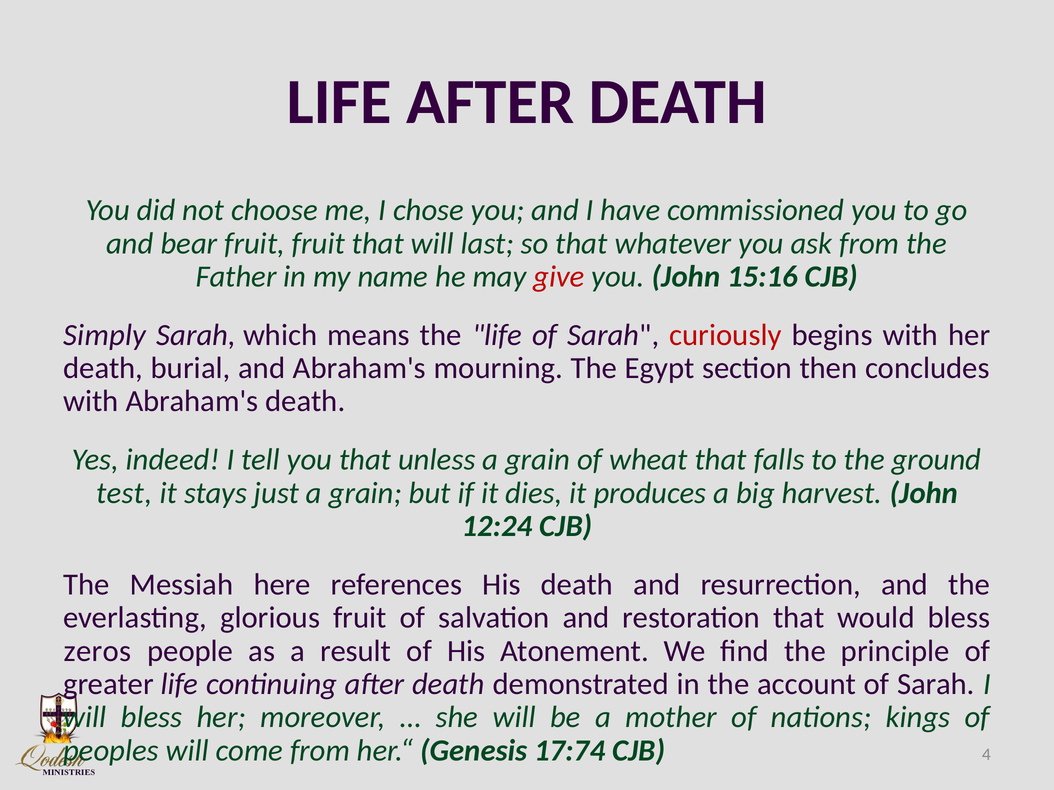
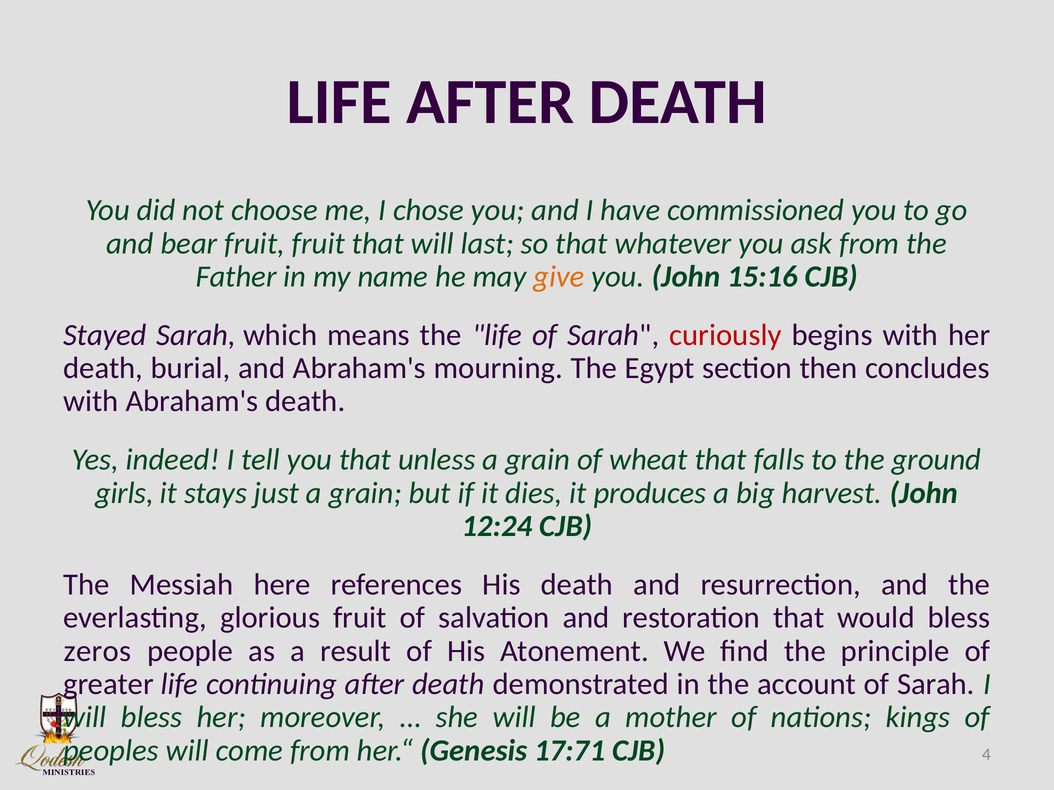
give colour: red -> orange (559, 277)
Simply: Simply -> Stayed (105, 335)
test: test -> girls (124, 493)
17:74: 17:74 -> 17:71 (570, 751)
